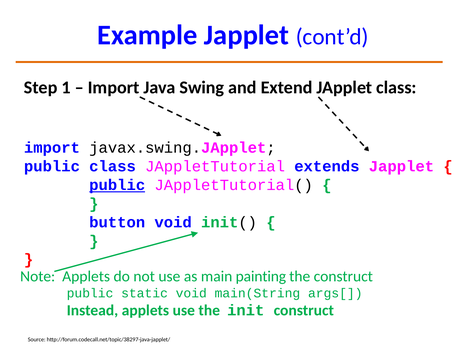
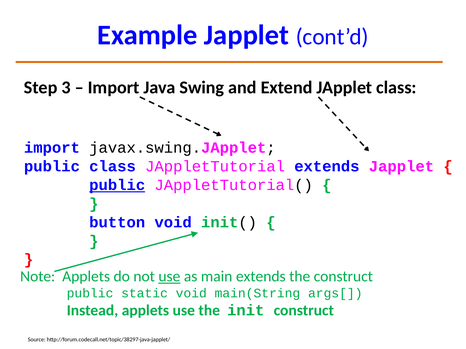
1: 1 -> 3 (66, 88)
use underline: none -> present (169, 277)
main painting: painting -> extends (261, 277)
